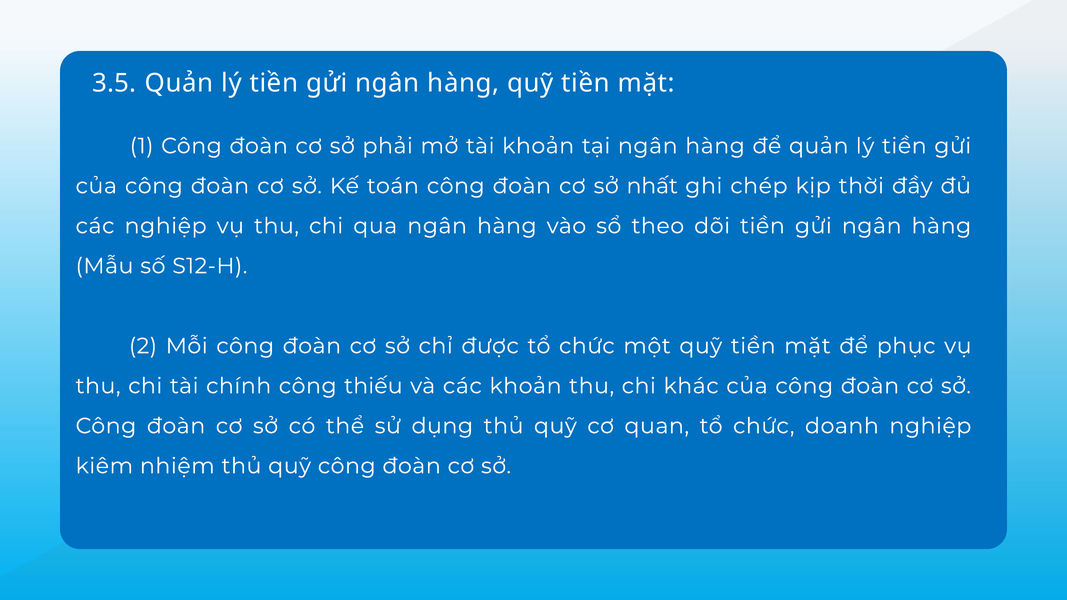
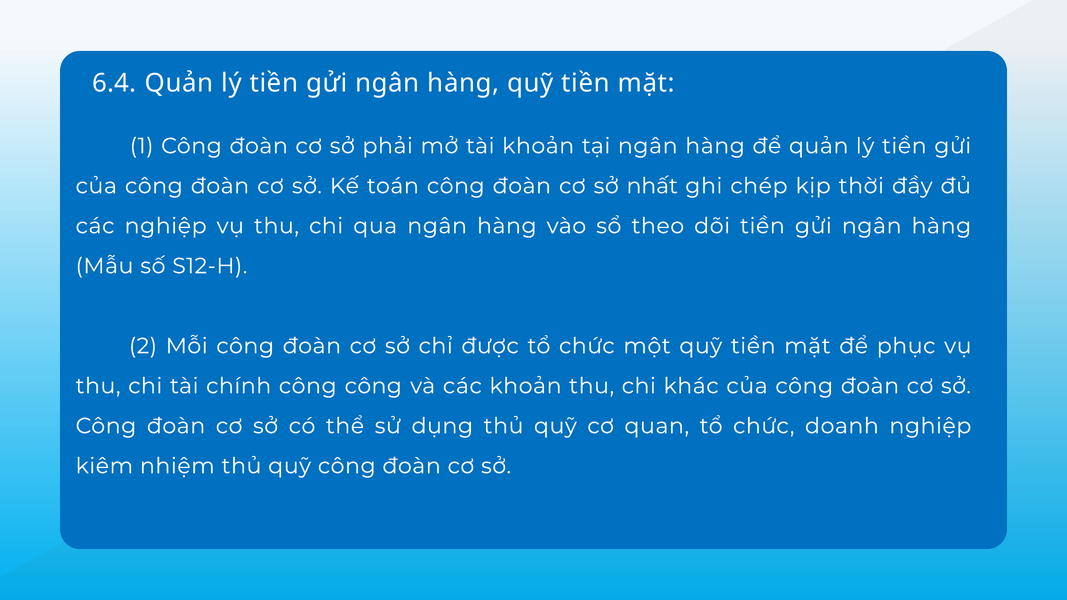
3.5: 3.5 -> 6.4 (114, 83)
công thiếu: thiếu -> công (373, 386)
